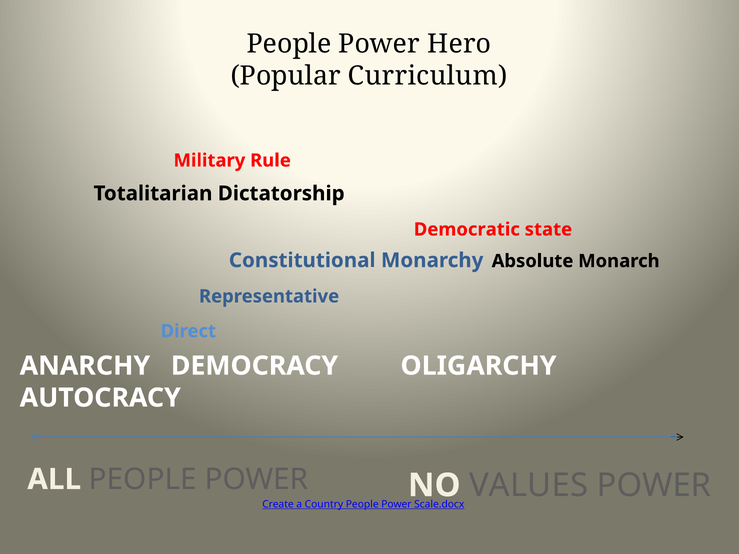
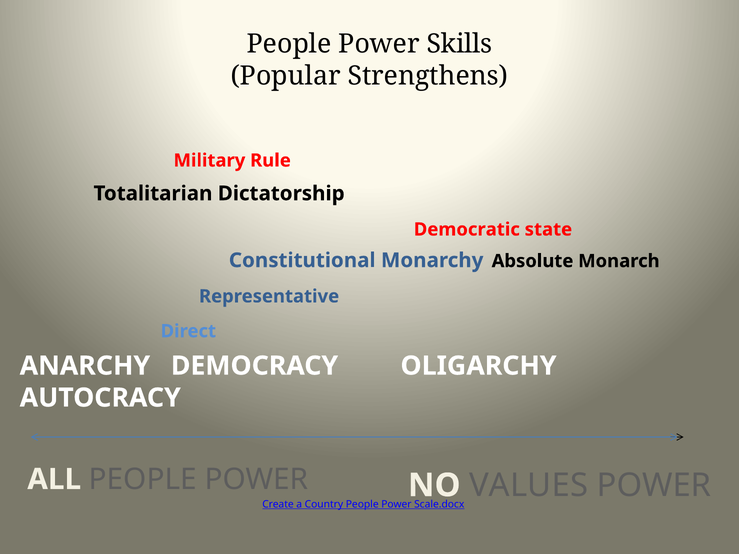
Hero: Hero -> Skills (459, 44)
Curriculum: Curriculum -> Strengthens (428, 76)
